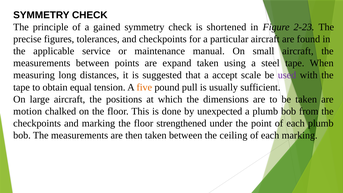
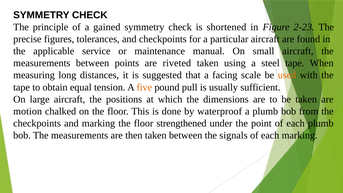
expand: expand -> riveted (177, 63)
accept: accept -> facing (225, 75)
used colour: purple -> orange (287, 75)
unexpected: unexpected -> waterproof (220, 111)
ceiling: ceiling -> signals (234, 135)
